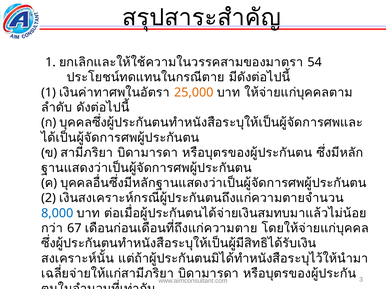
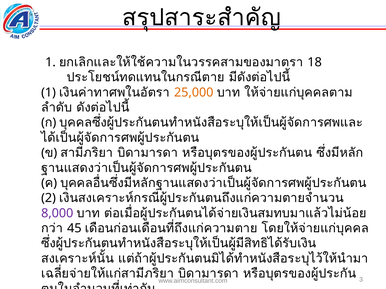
54: 54 -> 18 (315, 62)
8,000 colour: blue -> purple (57, 214)
67: 67 -> 45 (74, 229)
